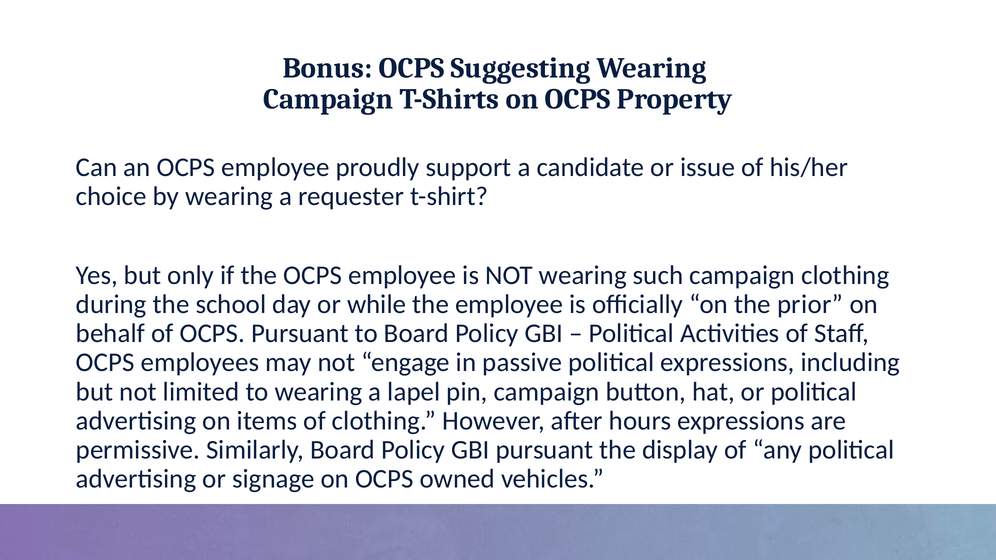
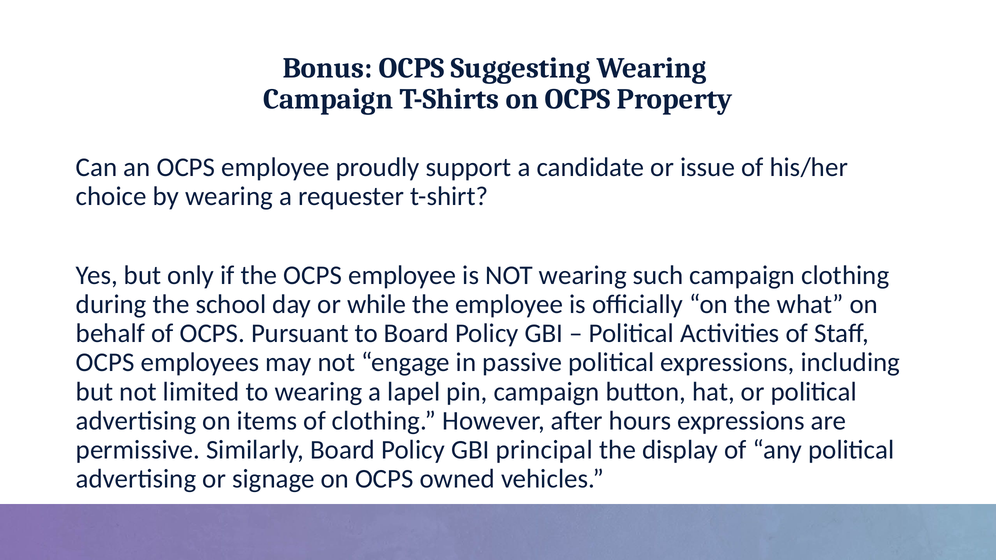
prior: prior -> what (810, 304)
GBI pursuant: pursuant -> principal (544, 450)
